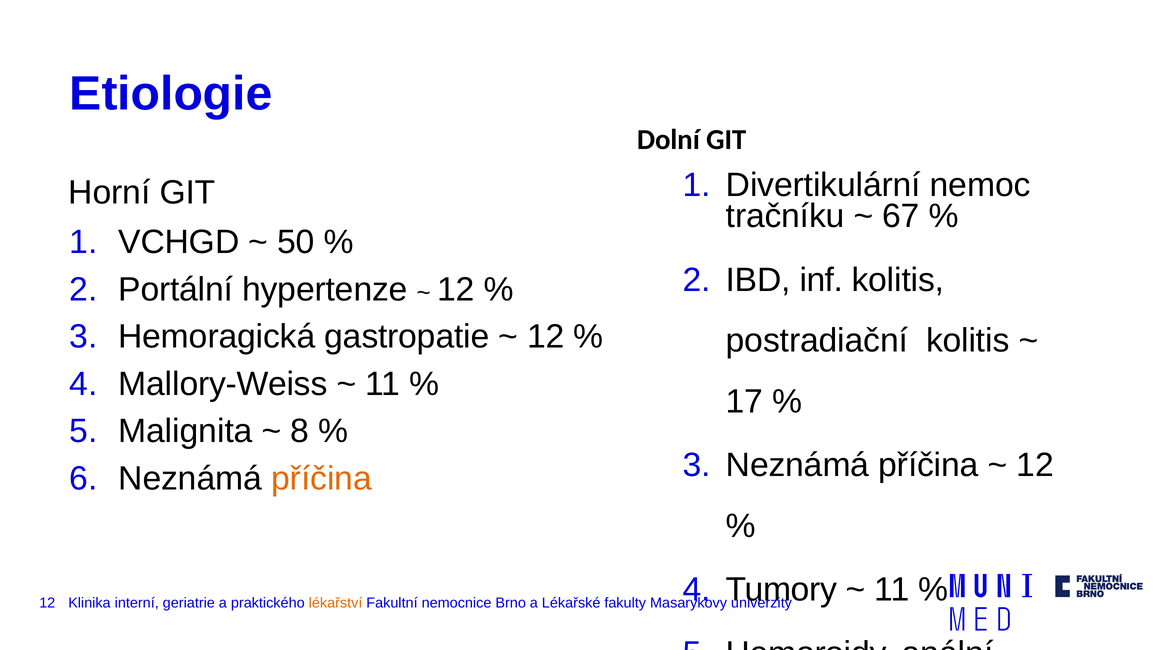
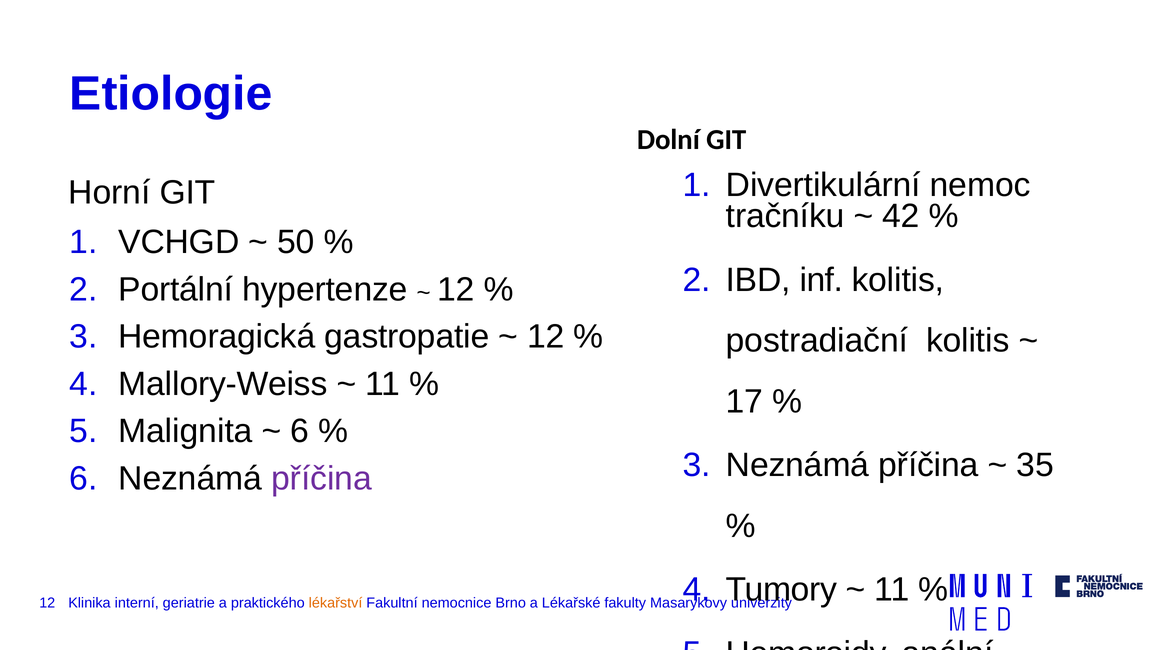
67: 67 -> 42 (901, 216)
8: 8 -> 6 (300, 432)
12: 12 -> 35 (1035, 465)
příčina colour: orange -> purple (322, 479)
